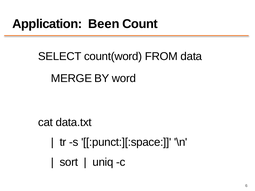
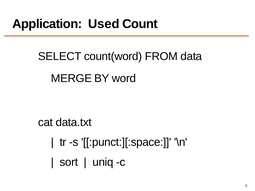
Been: Been -> Used (104, 24)
